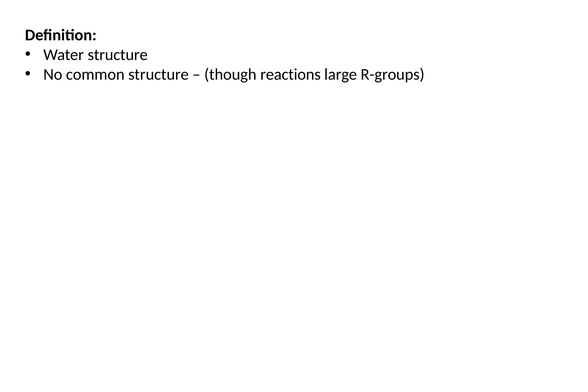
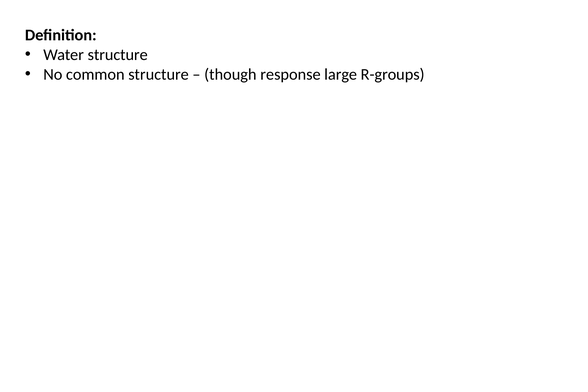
reactions: reactions -> response (290, 74)
